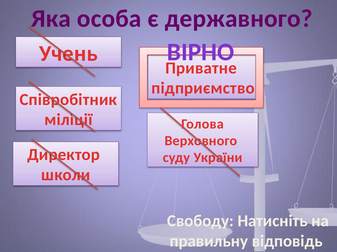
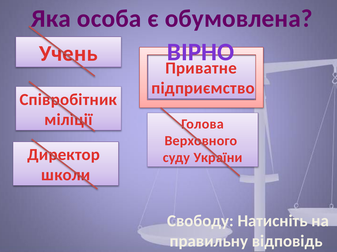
державного: державного -> обумовлена (239, 19)
